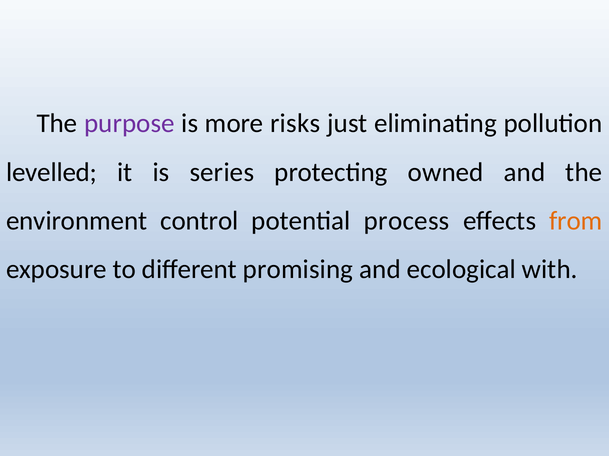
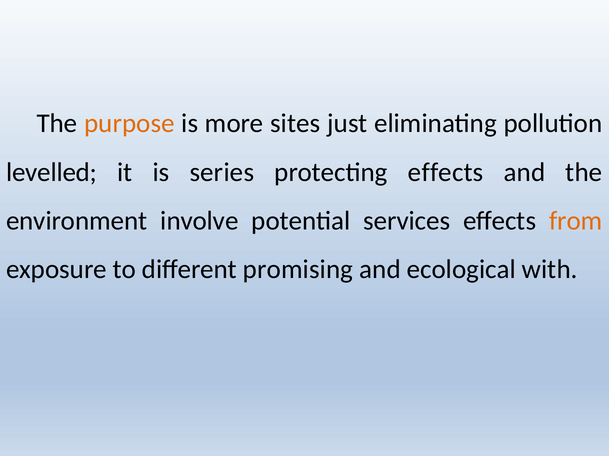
purpose colour: purple -> orange (129, 124)
risks: risks -> sites (295, 124)
protecting owned: owned -> effects (446, 172)
control: control -> involve (199, 221)
process: process -> services (407, 221)
